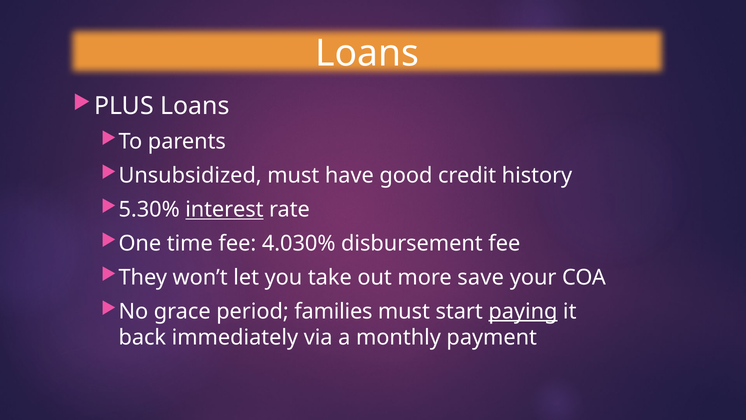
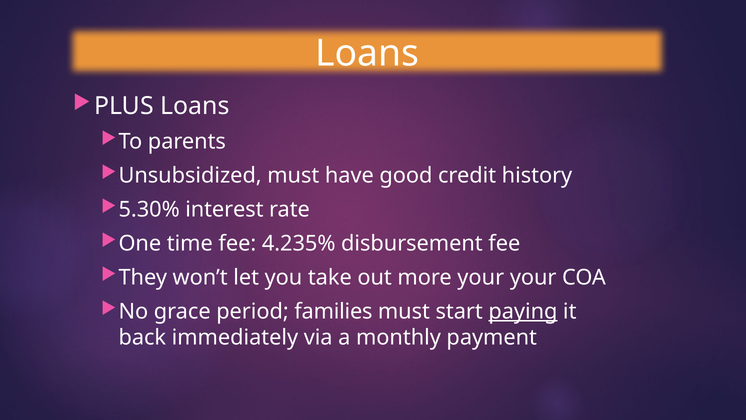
interest underline: present -> none (224, 209)
4.030%: 4.030% -> 4.235% (299, 243)
more save: save -> your (481, 277)
